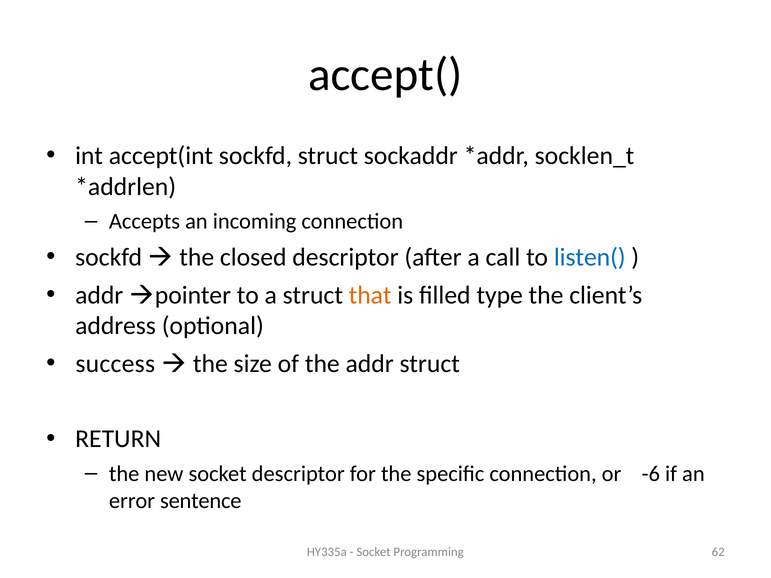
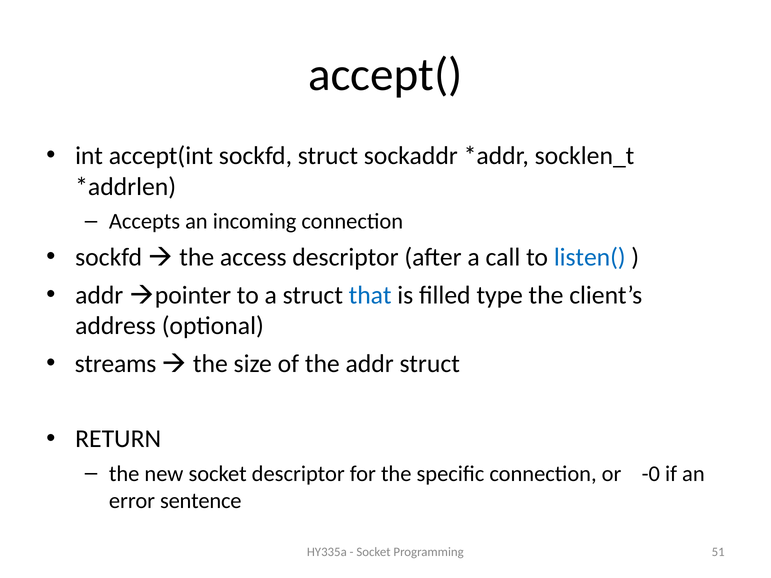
closed: closed -> access (253, 258)
that colour: orange -> blue (370, 295)
success: success -> streams (116, 364)
-6: -6 -> -0 (651, 474)
62: 62 -> 51 (718, 552)
